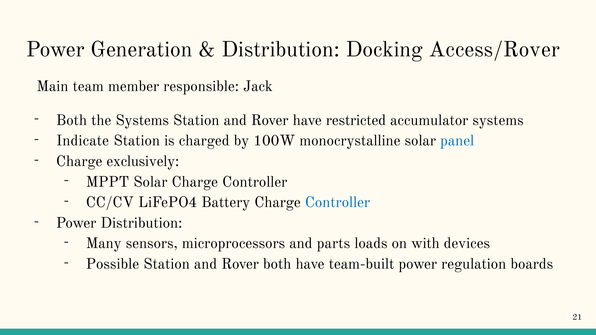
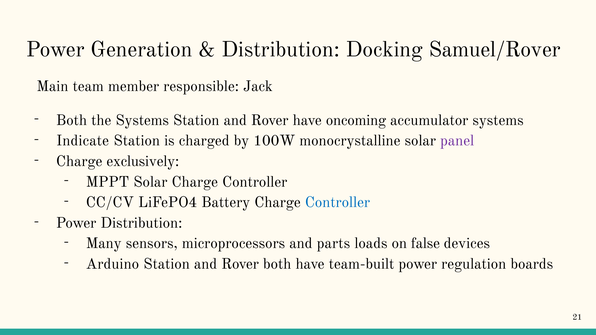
Access/Rover: Access/Rover -> Samuel/Rover (495, 49)
restricted: restricted -> oncoming (356, 120)
panel colour: blue -> purple (457, 141)
with: with -> false (425, 244)
Possible: Possible -> Arduino (112, 264)
